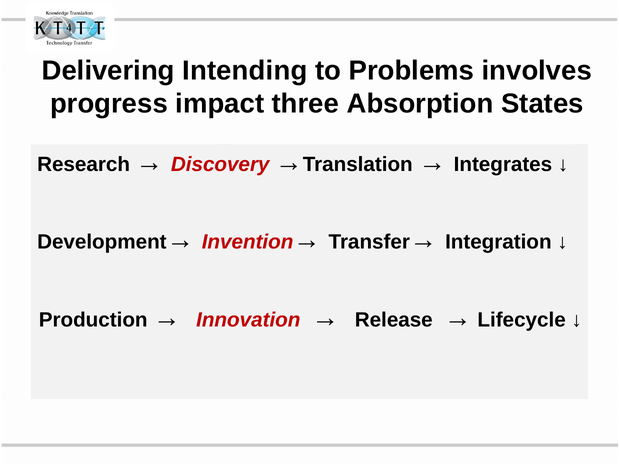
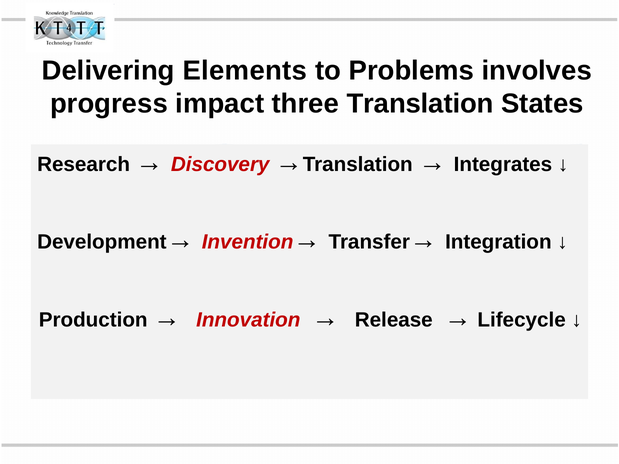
Intending: Intending -> Elements (245, 71)
three Absorption: Absorption -> Translation (420, 104)
